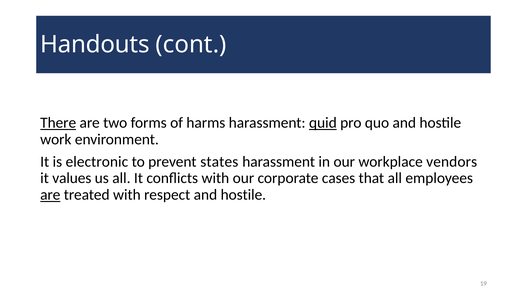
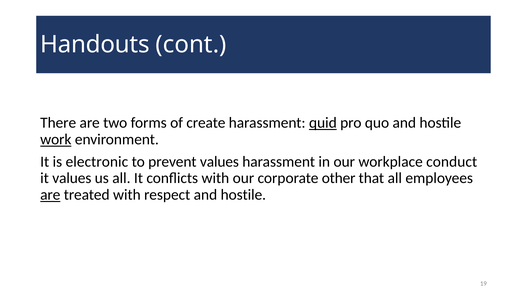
There underline: present -> none (58, 123)
harms: harms -> create (206, 123)
work underline: none -> present (56, 139)
prevent states: states -> values (219, 161)
vendors: vendors -> conduct (452, 161)
cases: cases -> other (339, 178)
